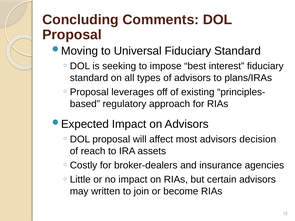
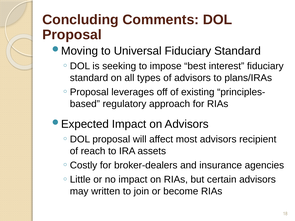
decision: decision -> recipient (258, 139)
